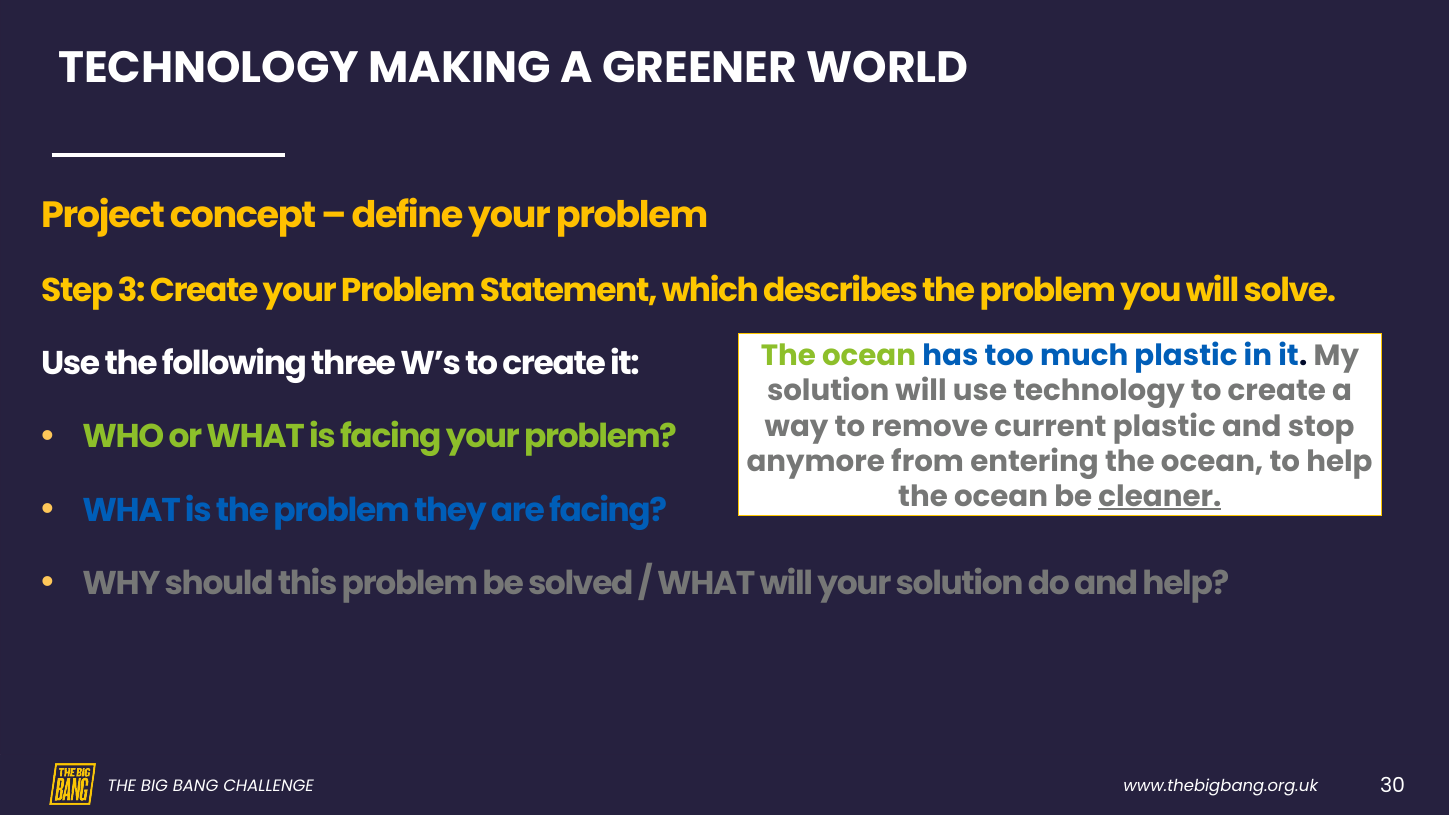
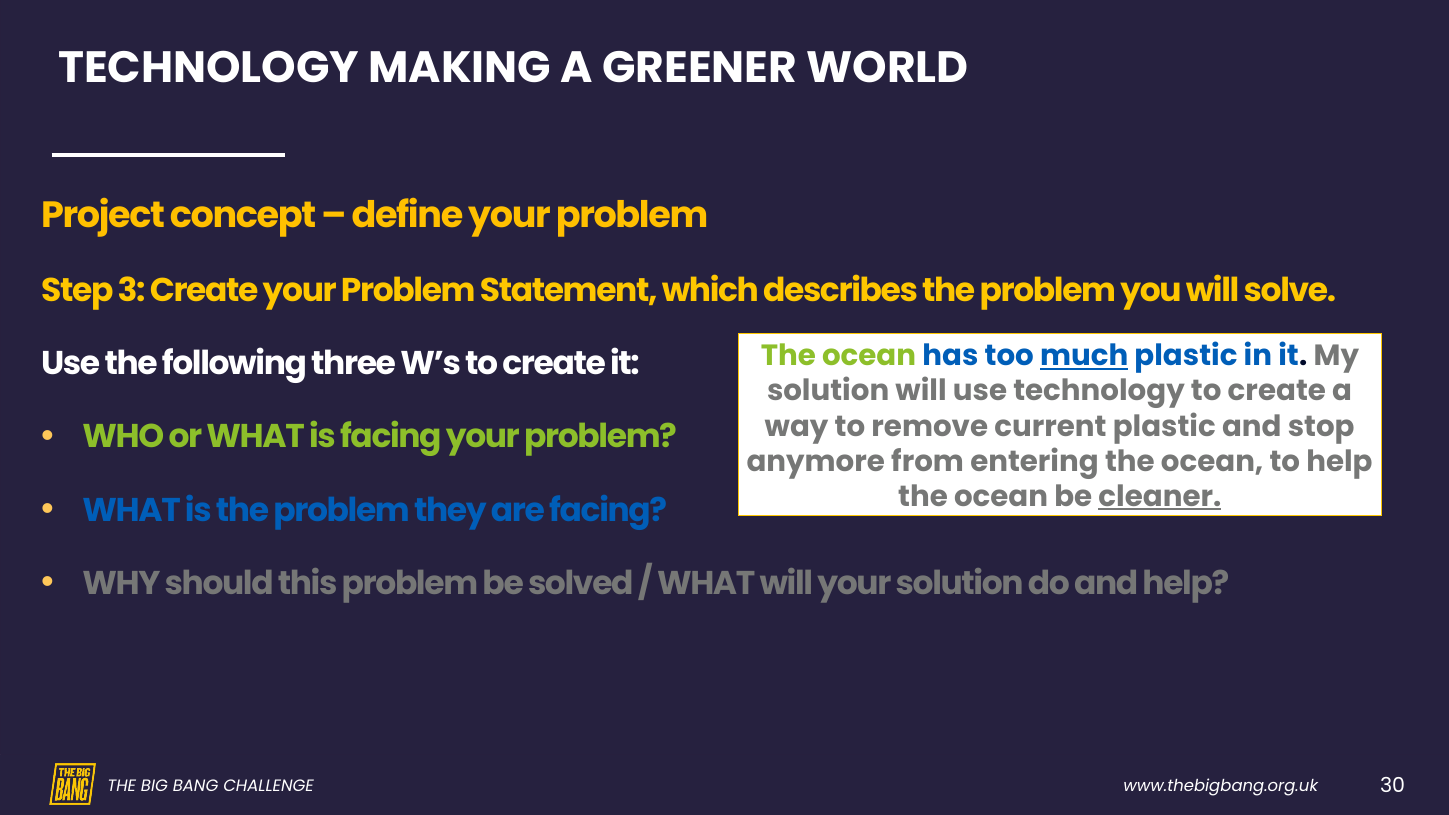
much underline: none -> present (1084, 356)
